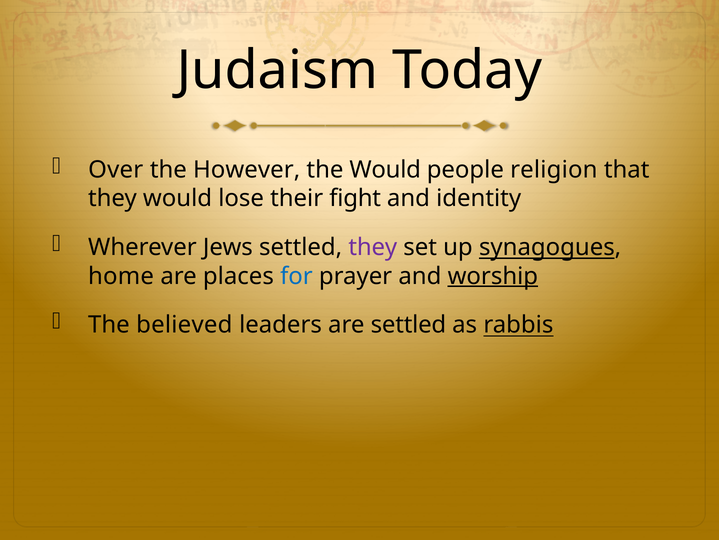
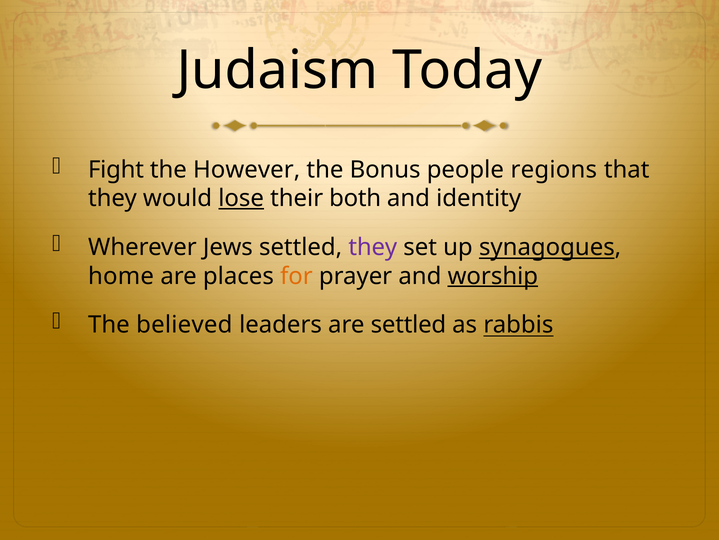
Over: Over -> Fight (116, 169)
the Would: Would -> Bonus (385, 169)
religion: religion -> regions (554, 169)
lose underline: none -> present (241, 198)
fight: fight -> both (355, 198)
for colour: blue -> orange (296, 276)
